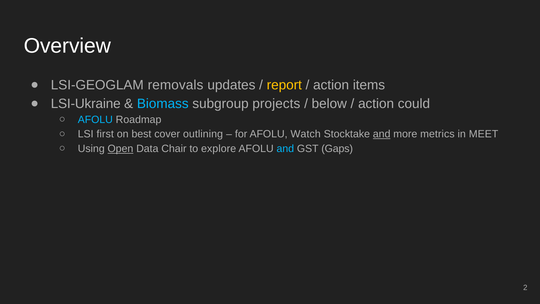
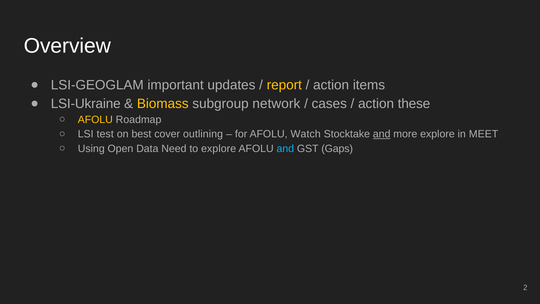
removals: removals -> important (176, 85)
Biomass colour: light blue -> yellow (163, 104)
projects: projects -> network (276, 104)
below: below -> cases (329, 104)
could: could -> these (414, 104)
AFOLU colour: light blue -> yellow (95, 120)
first: first -> test (105, 134)
more metrics: metrics -> explore (437, 134)
Open underline: present -> none (120, 149)
Chair: Chair -> Need (174, 149)
